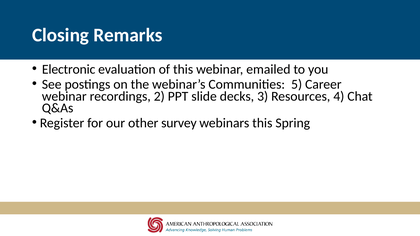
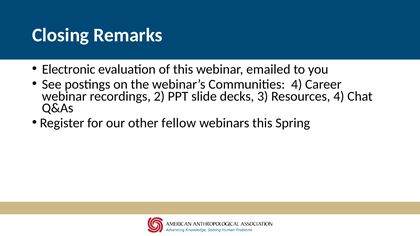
Communities 5: 5 -> 4 (297, 85)
survey: survey -> fellow (179, 123)
